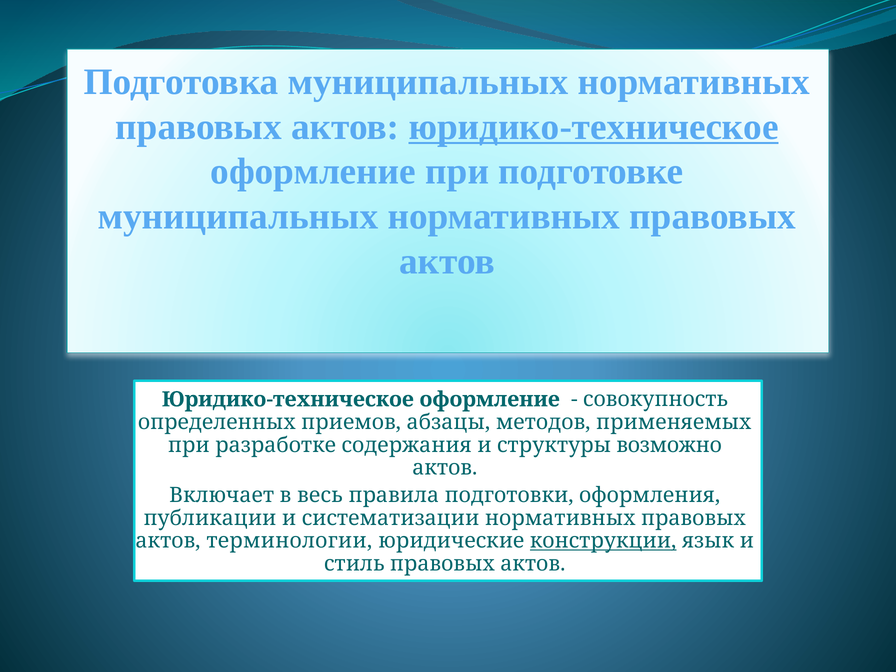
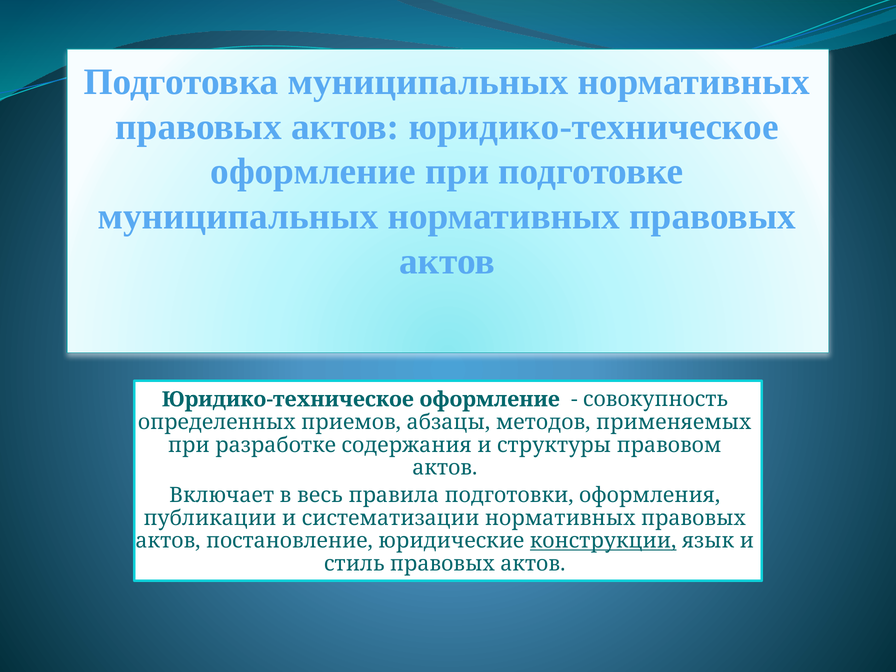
юридико-техническое underline: present -> none (594, 127)
возможно: возможно -> правовом (669, 445)
терминологии: терминологии -> постановление (289, 541)
